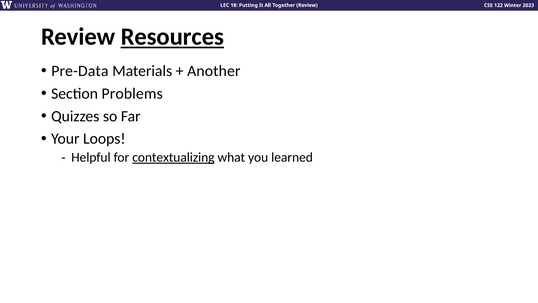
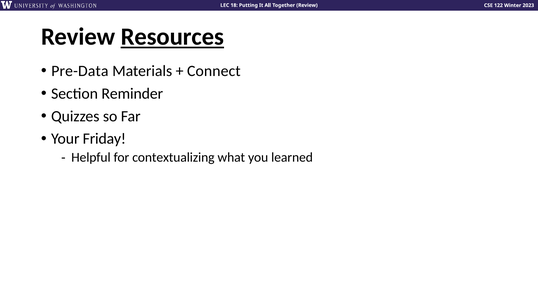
Another: Another -> Connect (214, 71)
Problems: Problems -> Reminder (132, 93)
Loops: Loops -> Friday (104, 139)
contextualizing underline: present -> none (173, 157)
